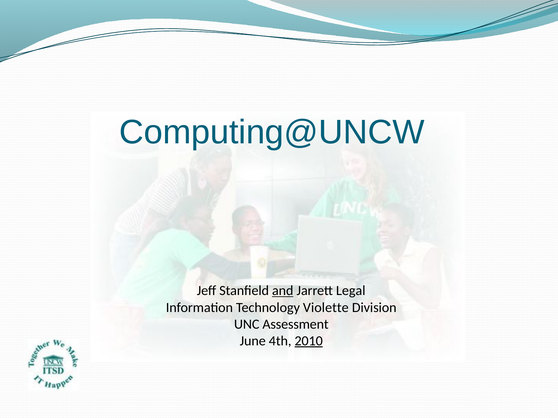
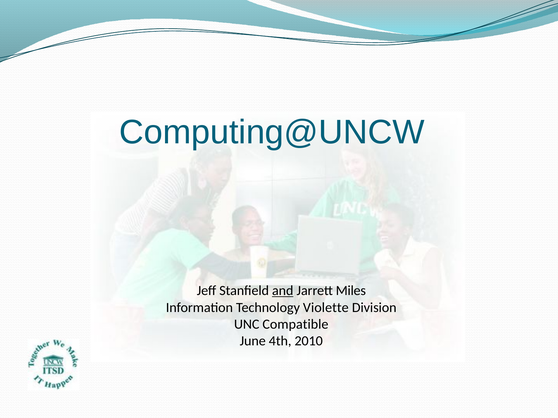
Legal: Legal -> Miles (351, 291)
Assessment: Assessment -> Compatible (295, 325)
2010 underline: present -> none (309, 341)
